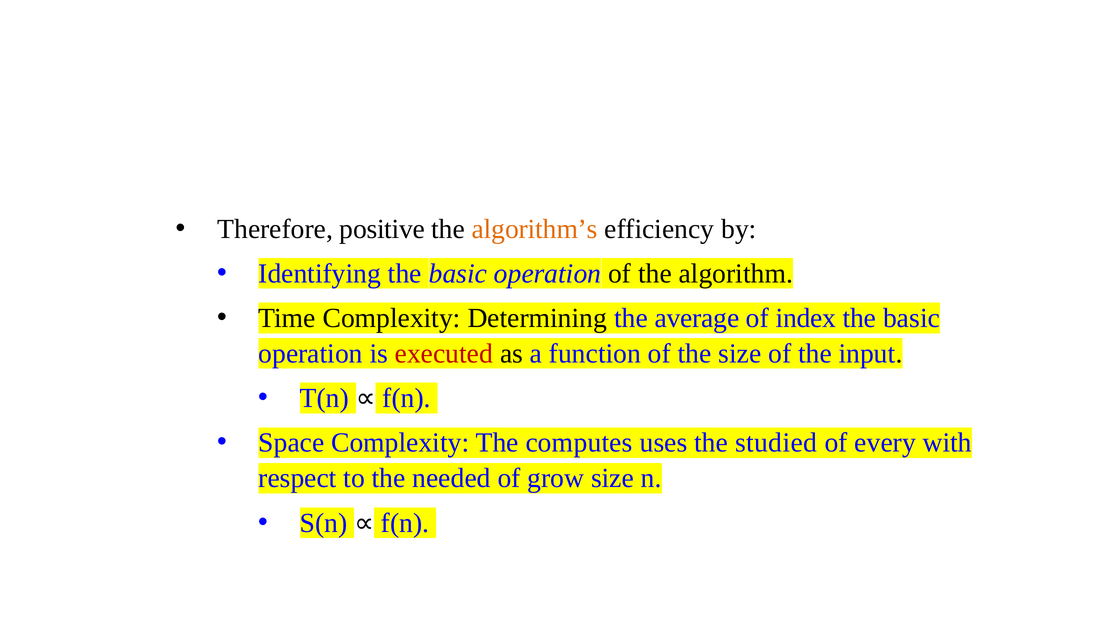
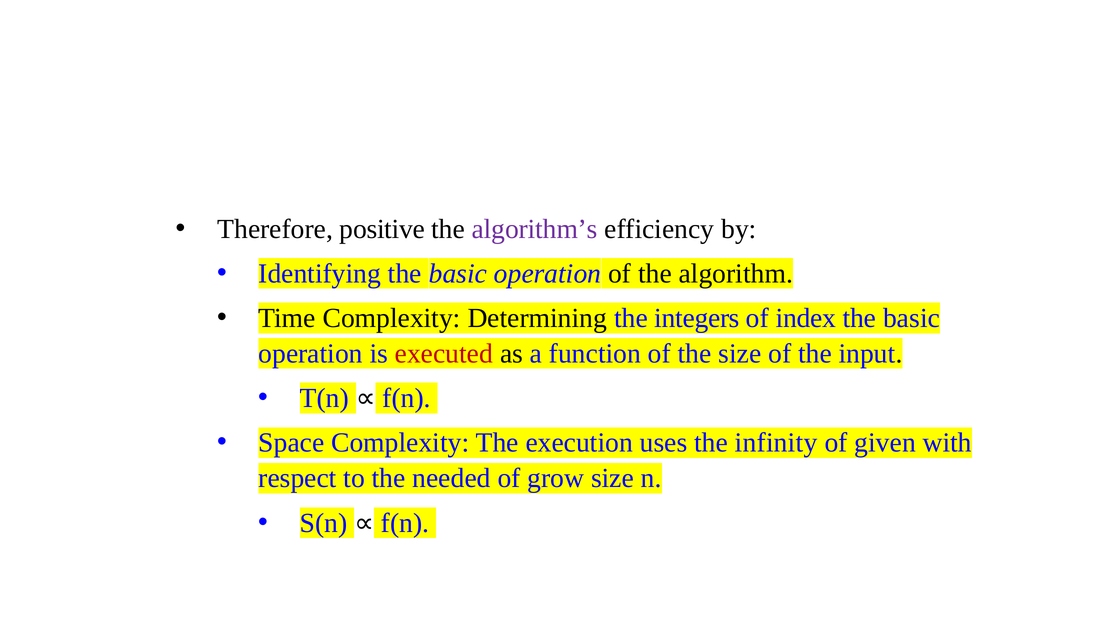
algorithm’s colour: orange -> purple (535, 229)
average: average -> integers (697, 318)
computes: computes -> execution (579, 443)
studied: studied -> infinity (776, 443)
every: every -> given (885, 443)
